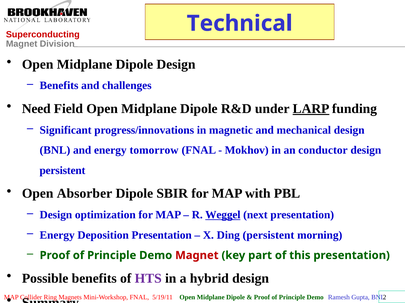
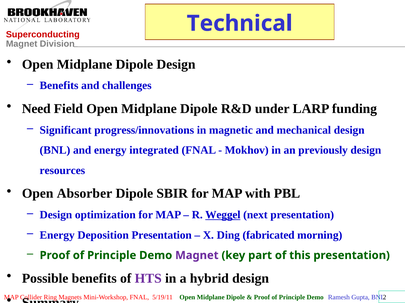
LARP underline: present -> none (311, 109)
tomorrow: tomorrow -> integrated (154, 151)
conductor: conductor -> previously (323, 151)
persistent: persistent -> resources (62, 171)
Ding persistent: persistent -> fabricated (269, 236)
Magnet colour: red -> purple (197, 256)
